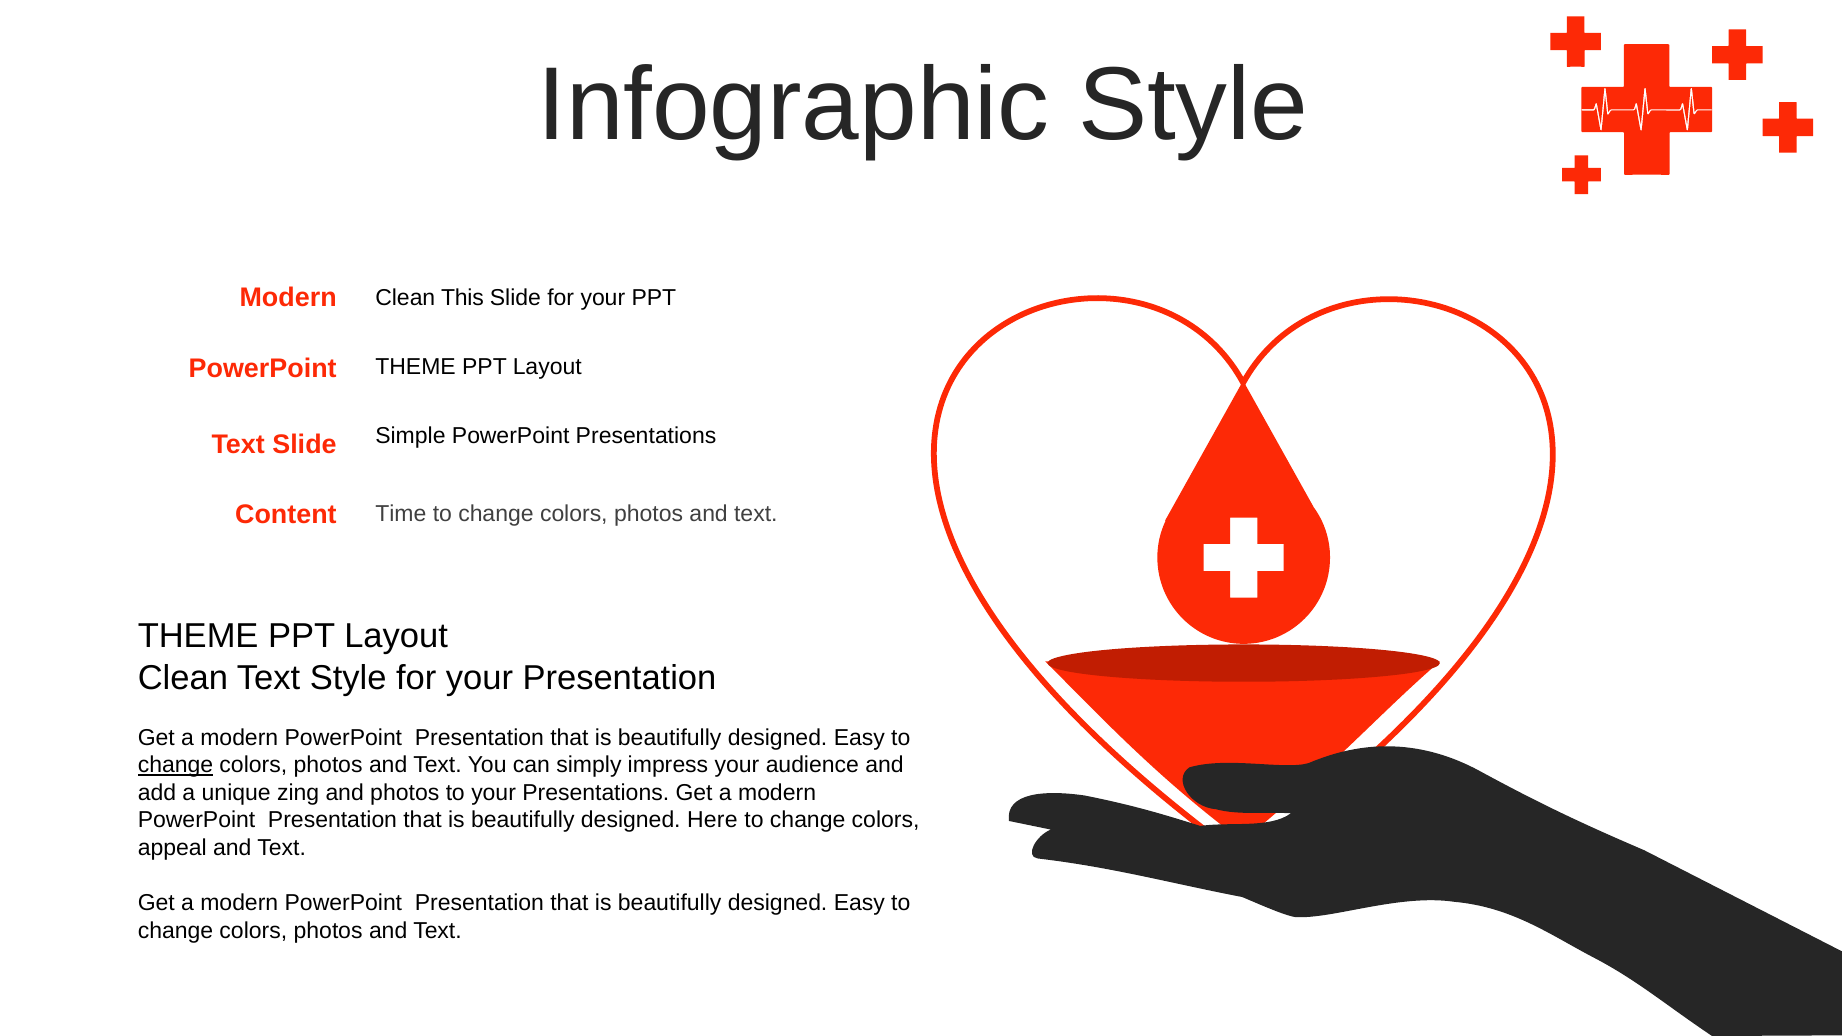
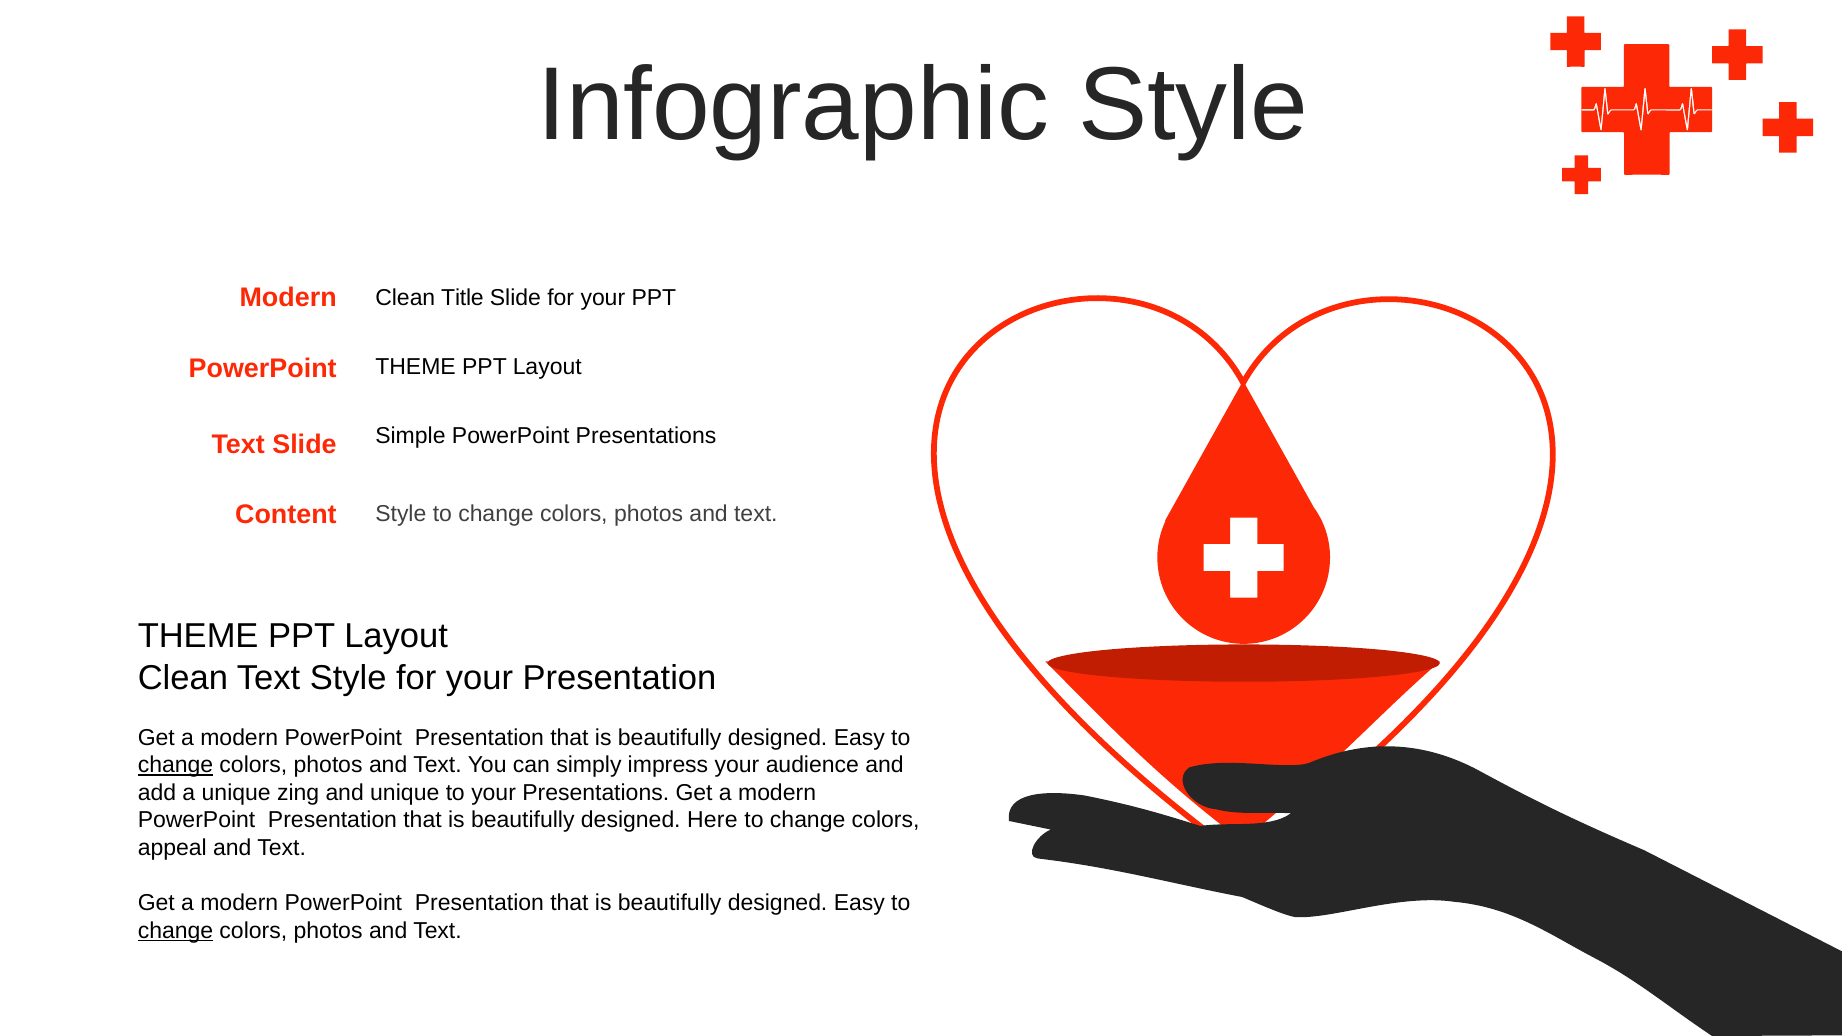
This: This -> Title (462, 298)
Content Time: Time -> Style (401, 514)
and photos: photos -> unique (405, 793)
change underline: none -> present (176, 931)
